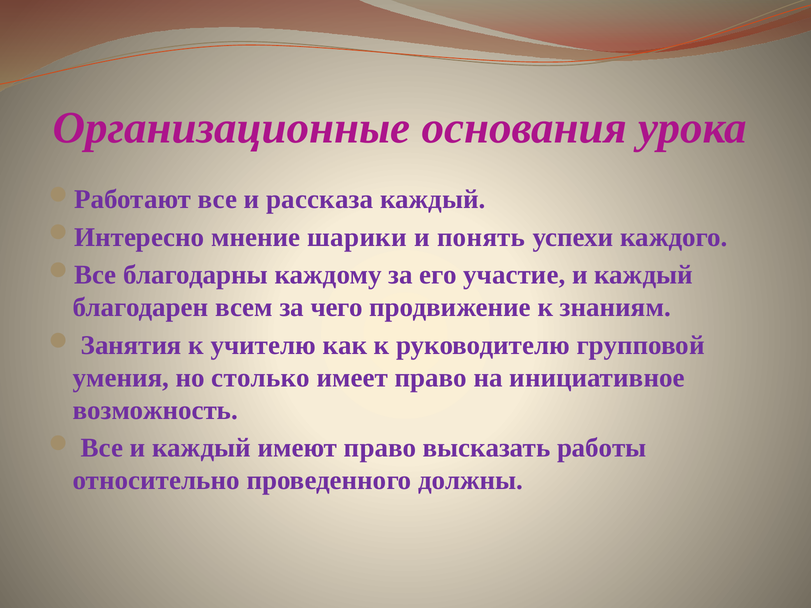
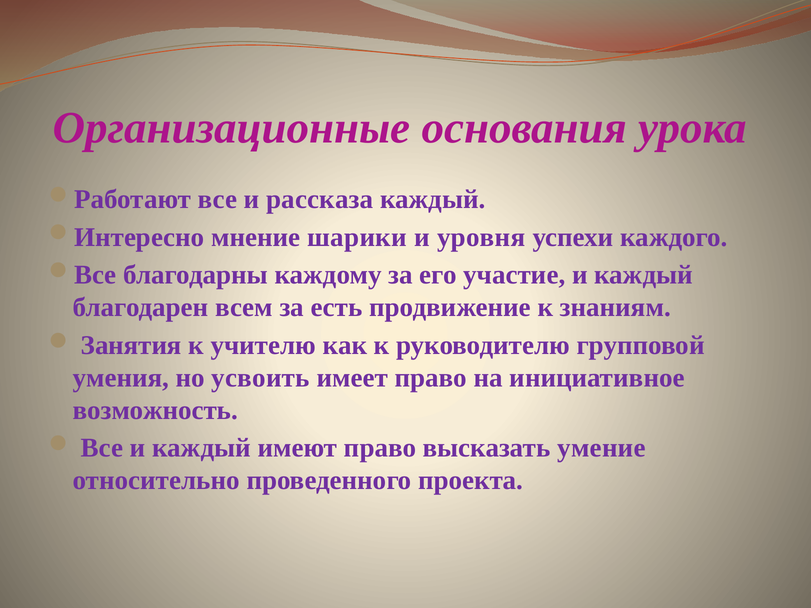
понять: понять -> уровня (481, 237)
чего: чего -> есть (337, 308)
столько: столько -> усвоить (261, 378)
работы: работы -> умение (602, 448)
должны: должны -> проекта (471, 481)
